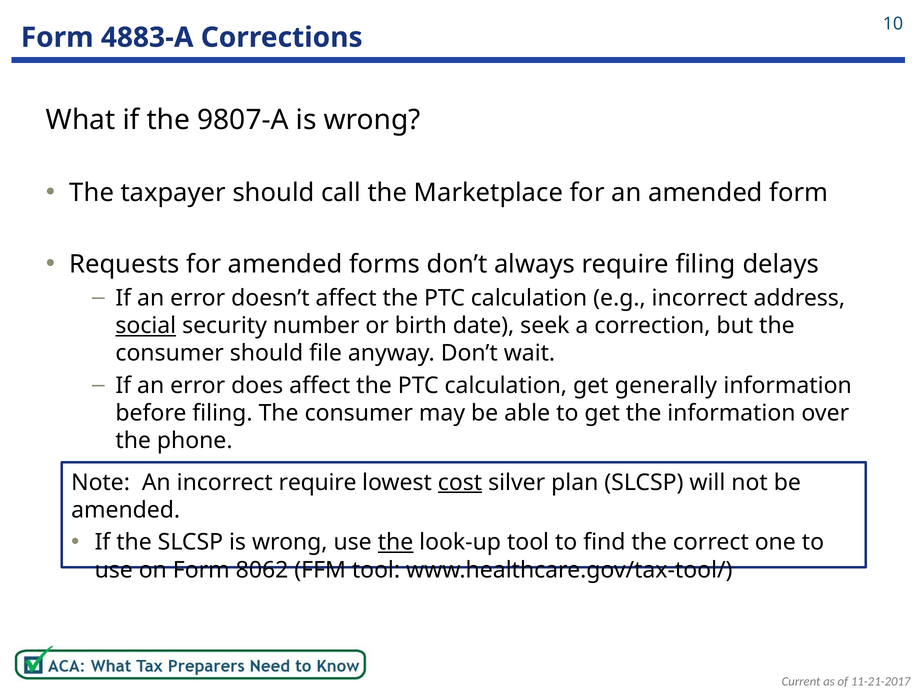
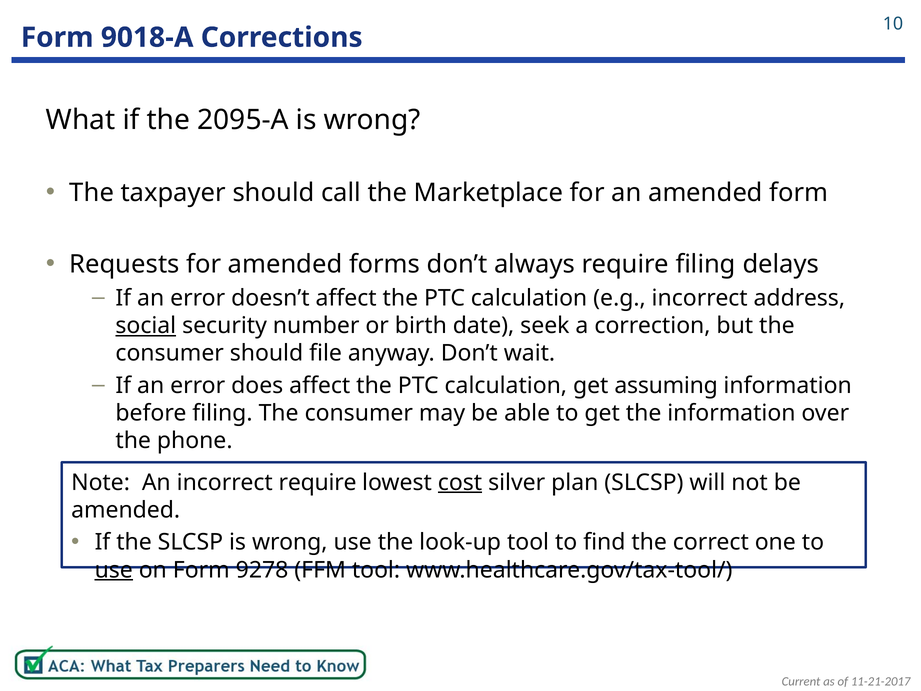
4883-A: 4883-A -> 9018-A (147, 37)
9807-A: 9807-A -> 2095-A (243, 120)
generally: generally -> assuming (666, 385)
the underline: present -> none (396, 542)
use underline: none -> present (114, 570)
8062: 8062 -> 9278 (262, 570)
